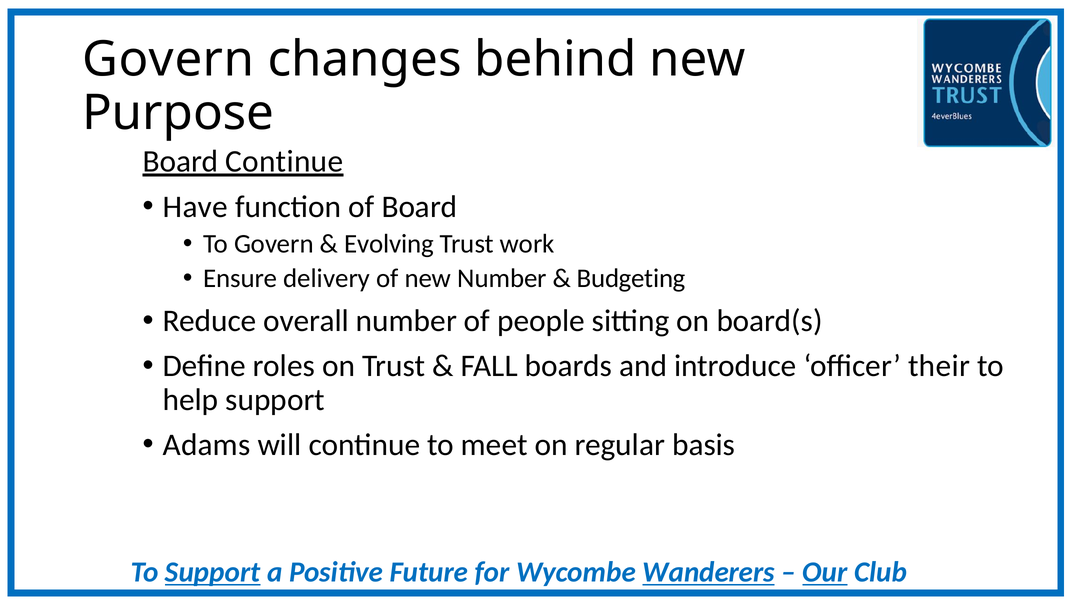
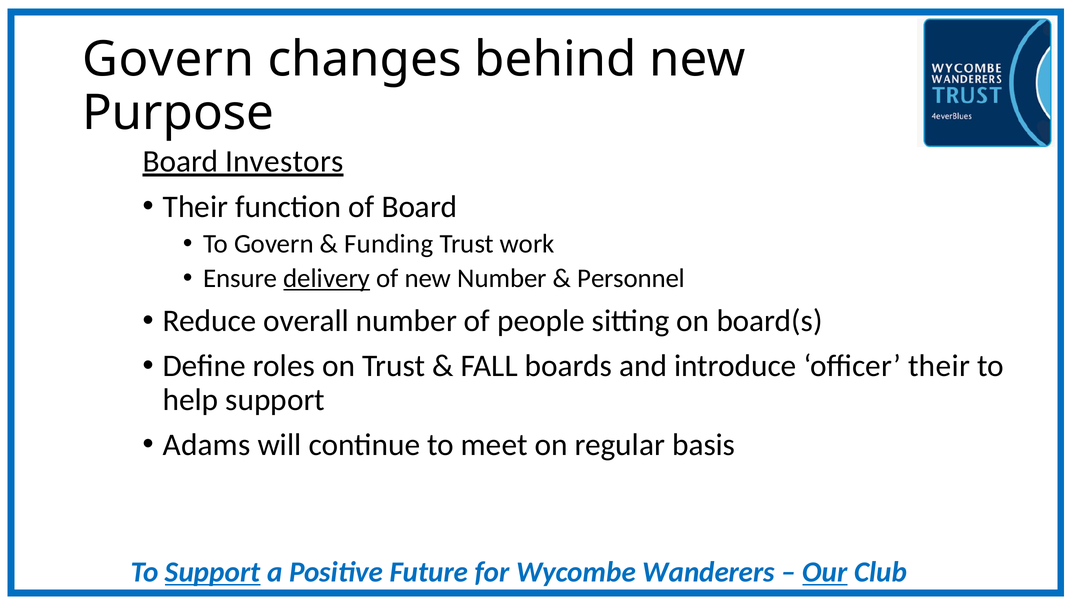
Board Continue: Continue -> Investors (284, 162)
Have: Have -> Their (195, 207)
Evolving: Evolving -> Funding (389, 244)
delivery underline: none -> present (327, 278)
Budgeting: Budgeting -> Personnel (631, 278)
Wanderers underline: present -> none (709, 572)
